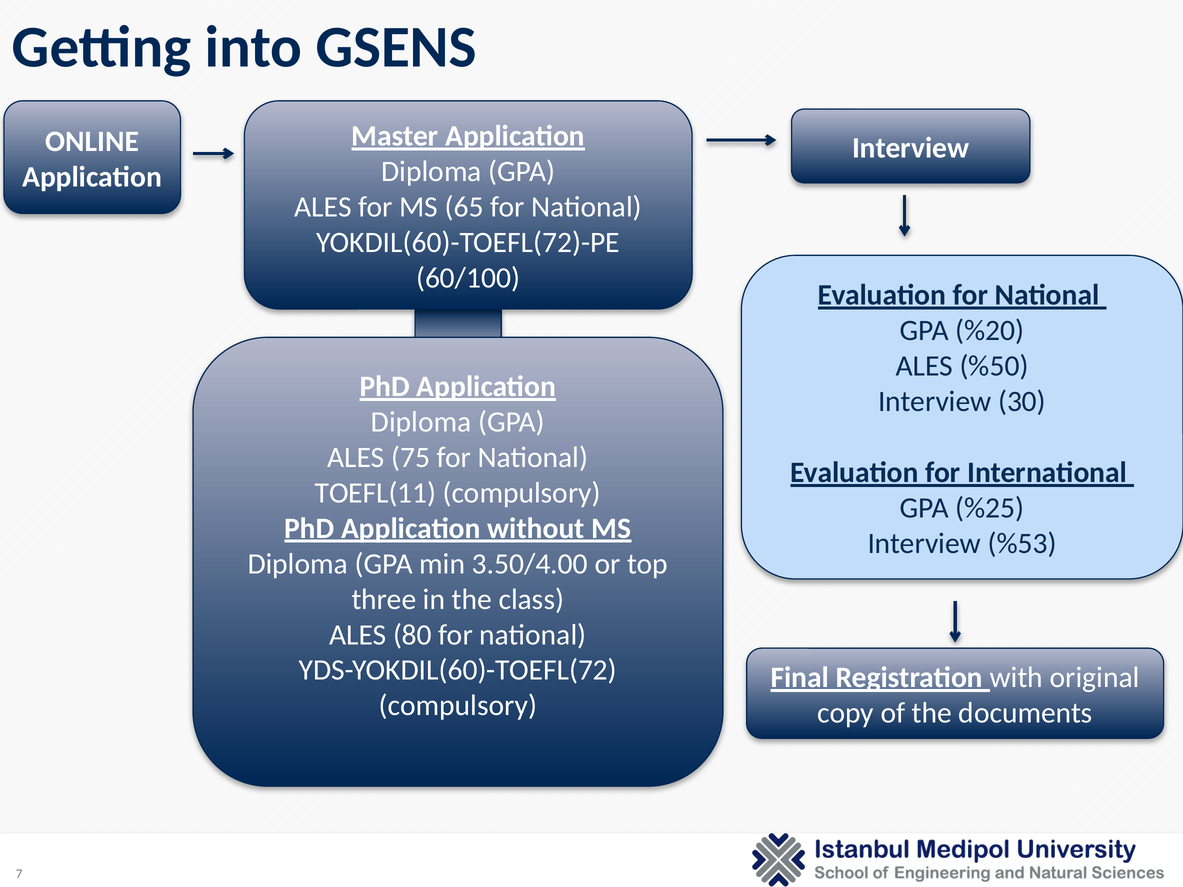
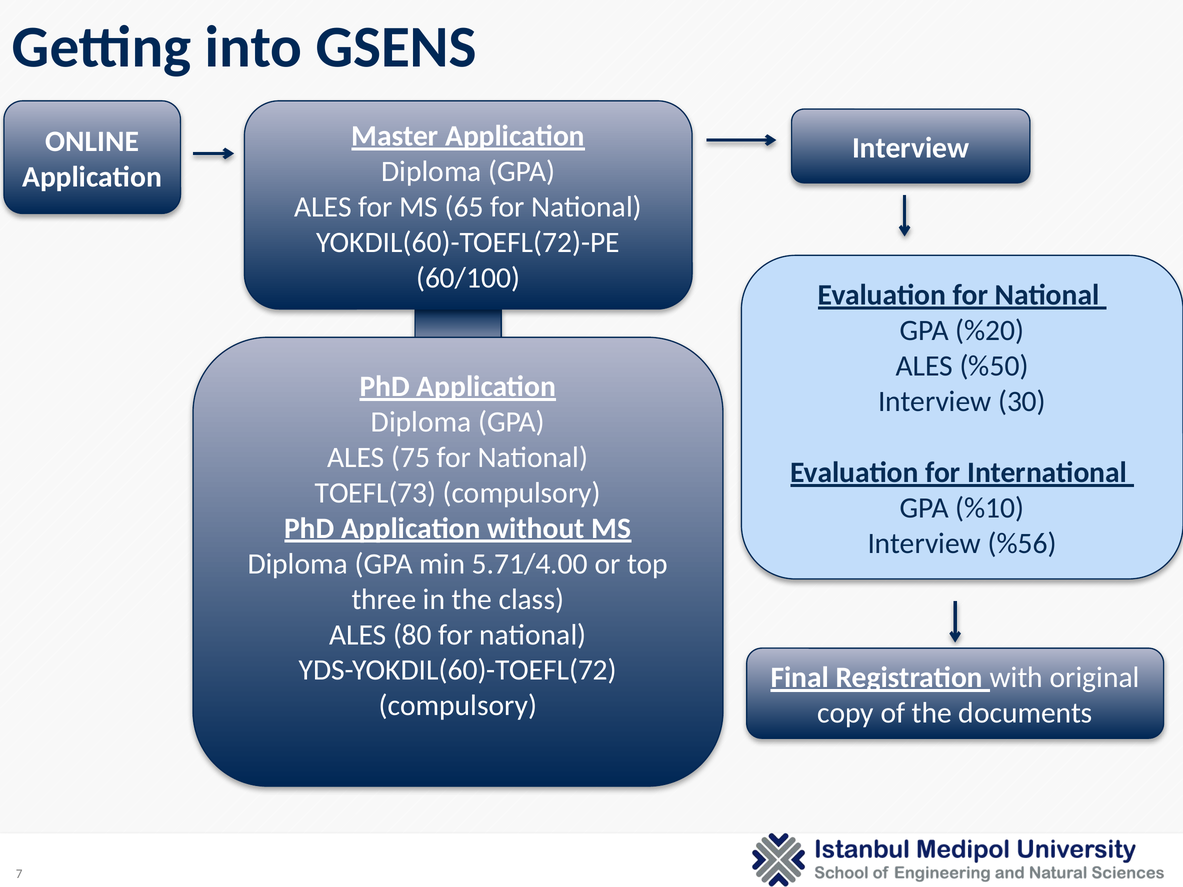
TOEFL(11: TOEFL(11 -> TOEFL(73 (375, 493)
%25: %25 -> %10 (990, 508)
%53: %53 -> %56 (1022, 544)
3.50/4.00: 3.50/4.00 -> 5.71/4.00 (530, 564)
